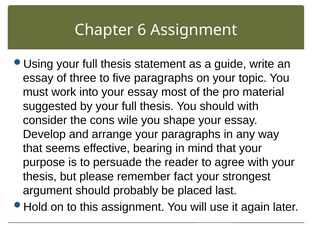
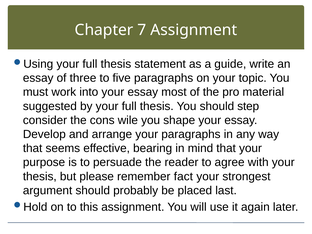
6: 6 -> 7 (142, 30)
should with: with -> step (248, 106)
